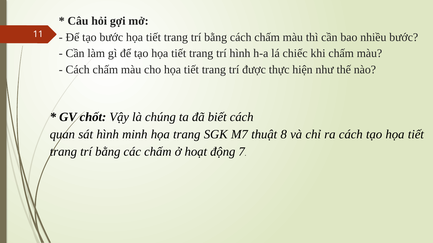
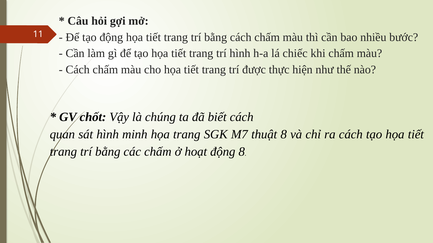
tạo bước: bước -> động (111, 37)
động 7: 7 -> 8 (242, 152)
